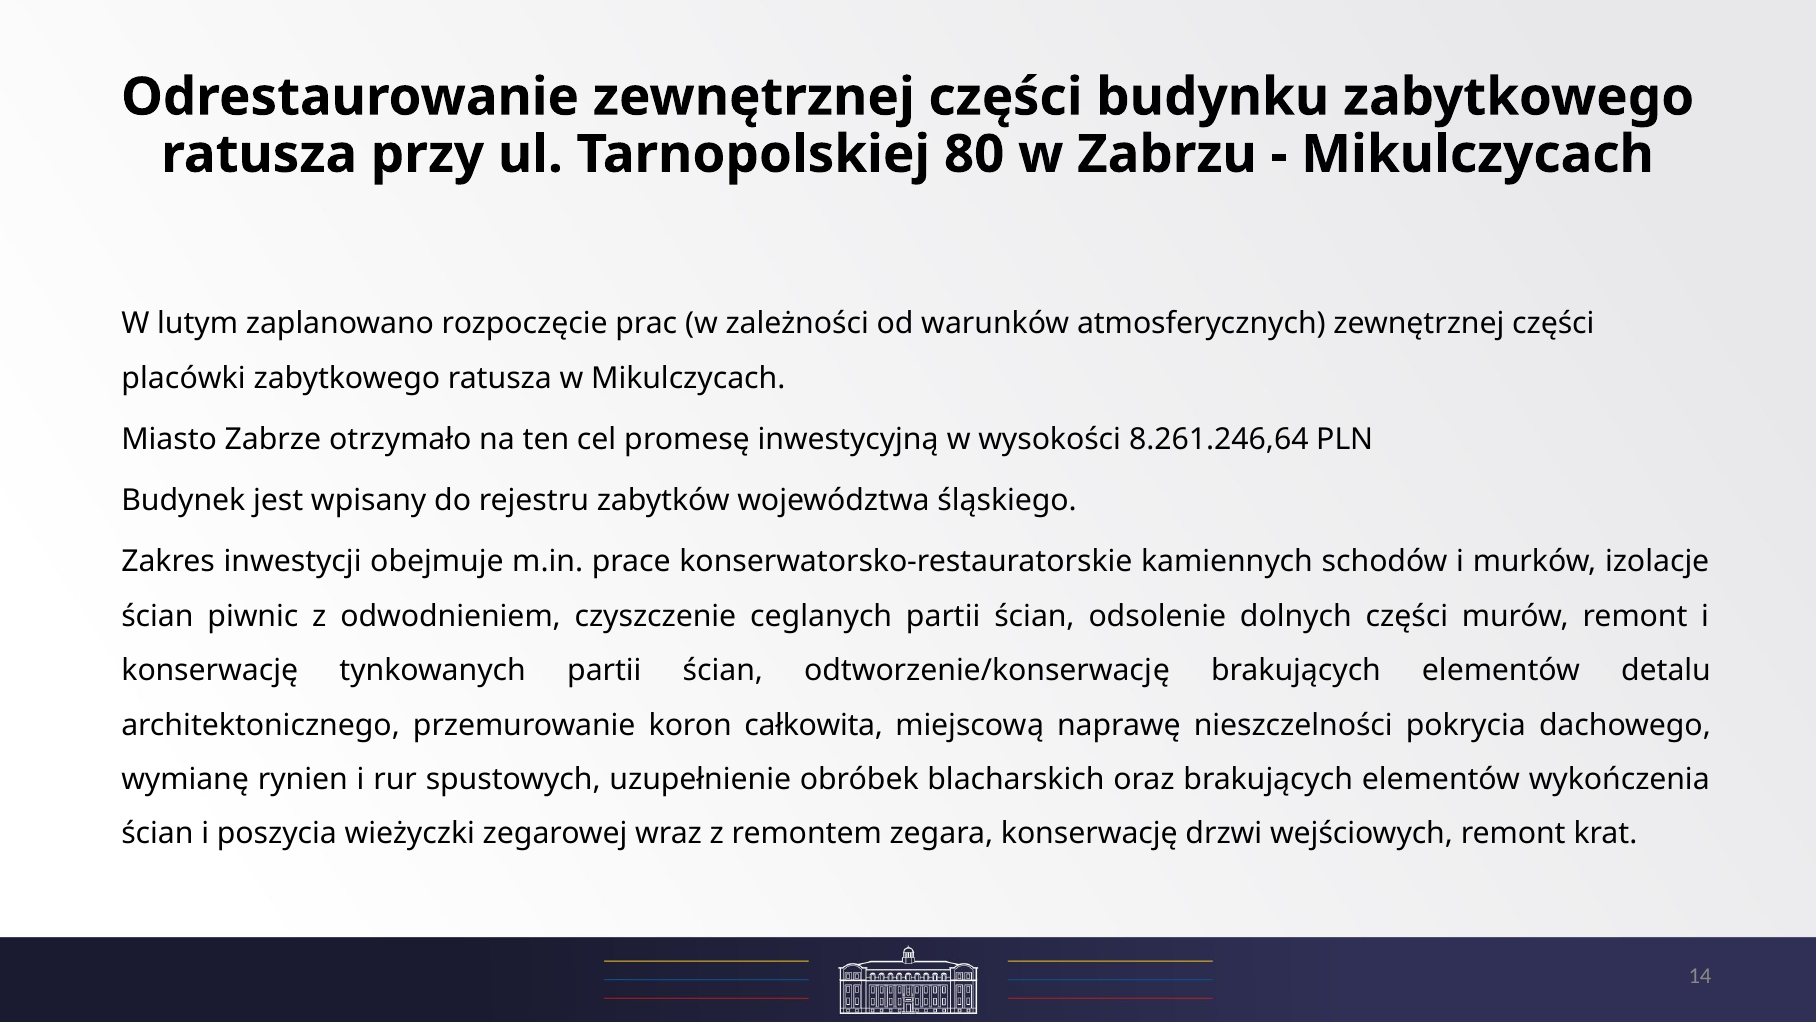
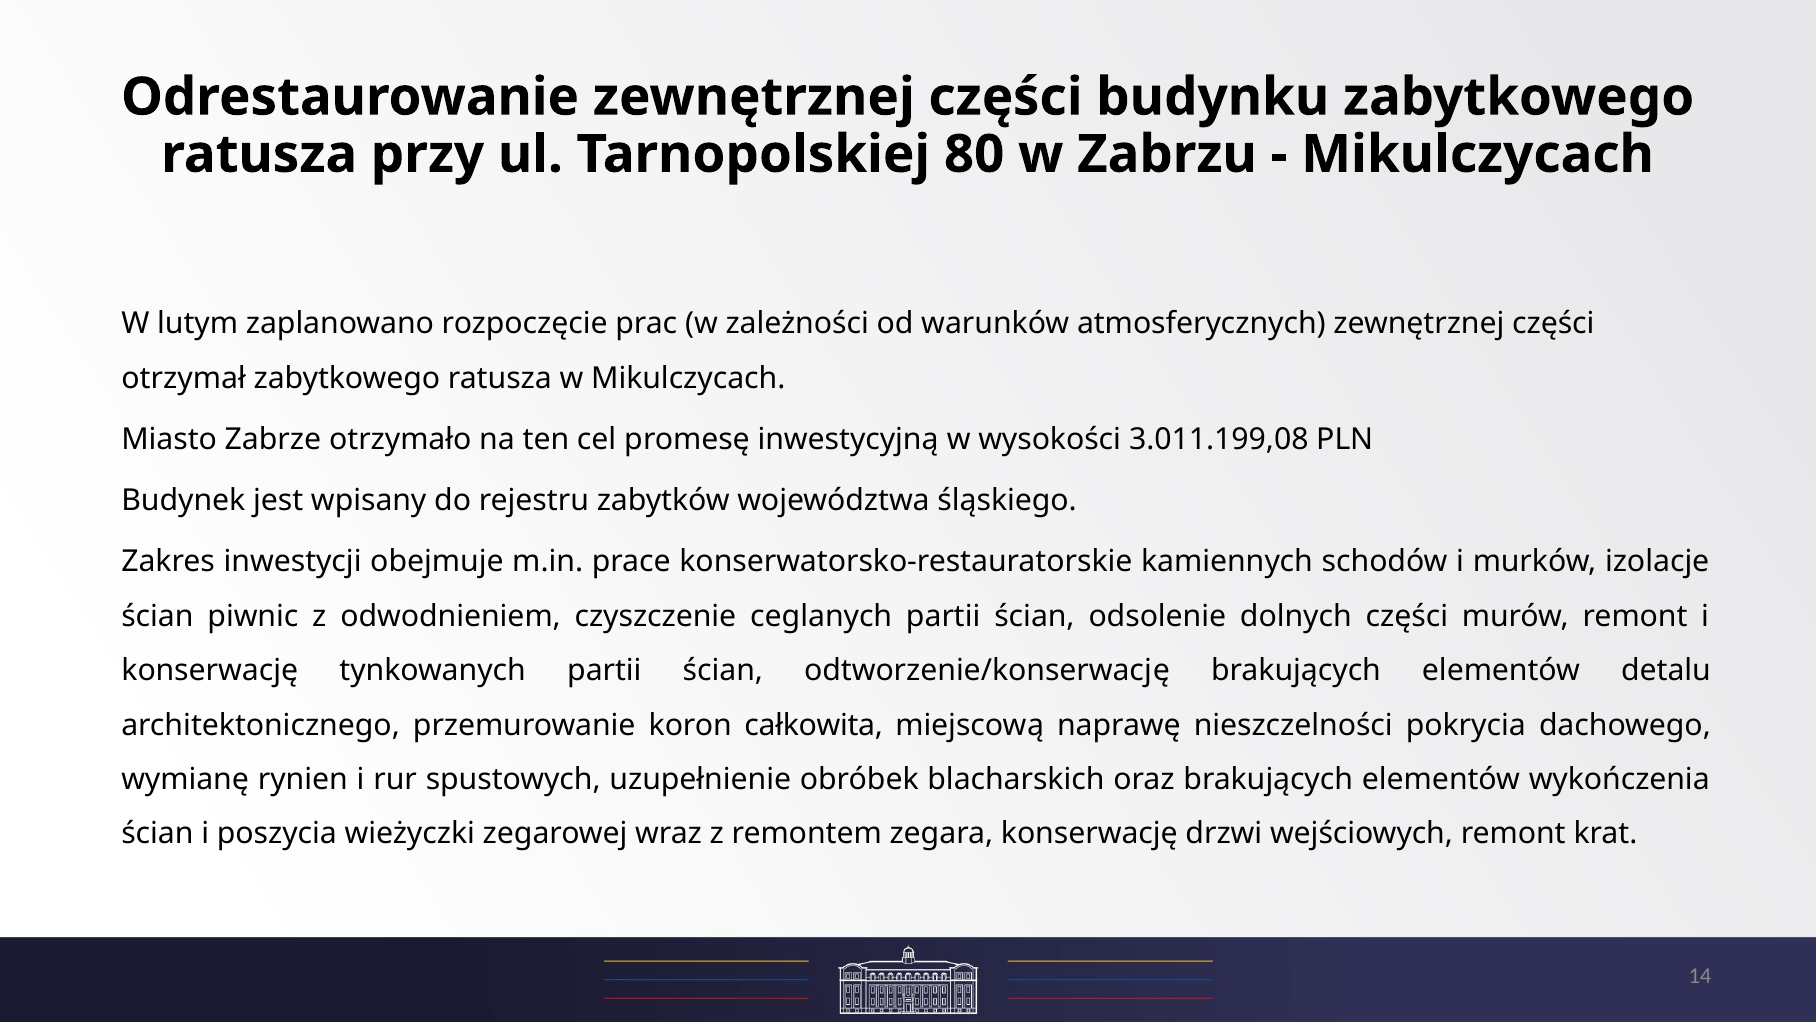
placówki: placówki -> otrzymał (184, 378)
8.261.246,64: 8.261.246,64 -> 3.011.199,08 (1219, 439)
